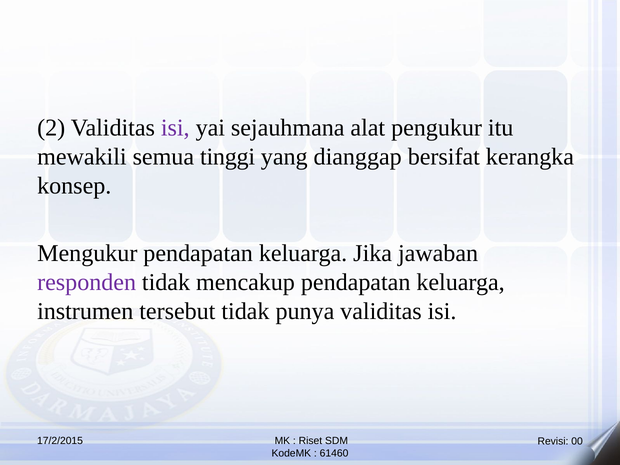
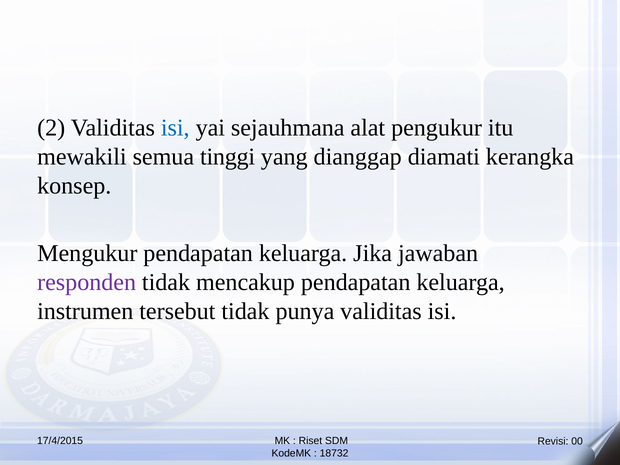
isi colour: purple -> blue (175, 128)
bersifat: bersifat -> diamati (444, 157)
17/2/2015: 17/2/2015 -> 17/4/2015 (60, 441)
61460: 61460 -> 18732 (334, 453)
